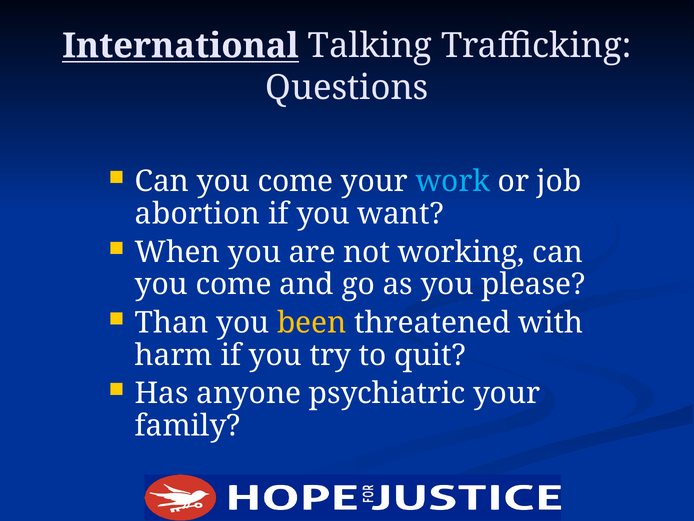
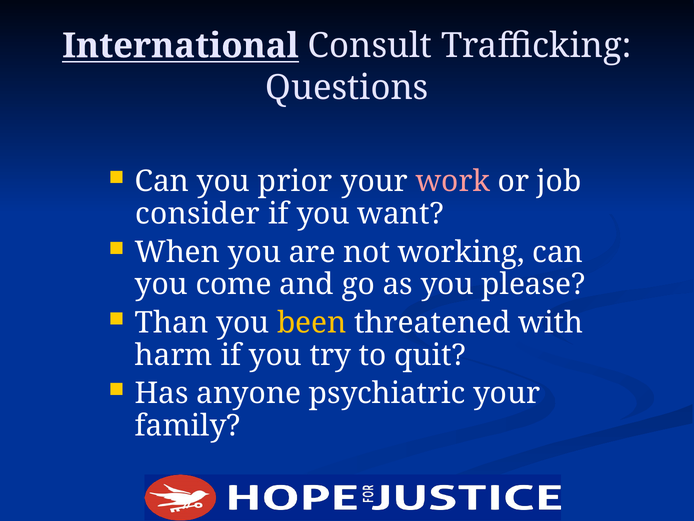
Talking: Talking -> Consult (370, 46)
come: come -> prior (295, 181)
work colour: light blue -> pink (453, 181)
abortion: abortion -> consider (198, 214)
